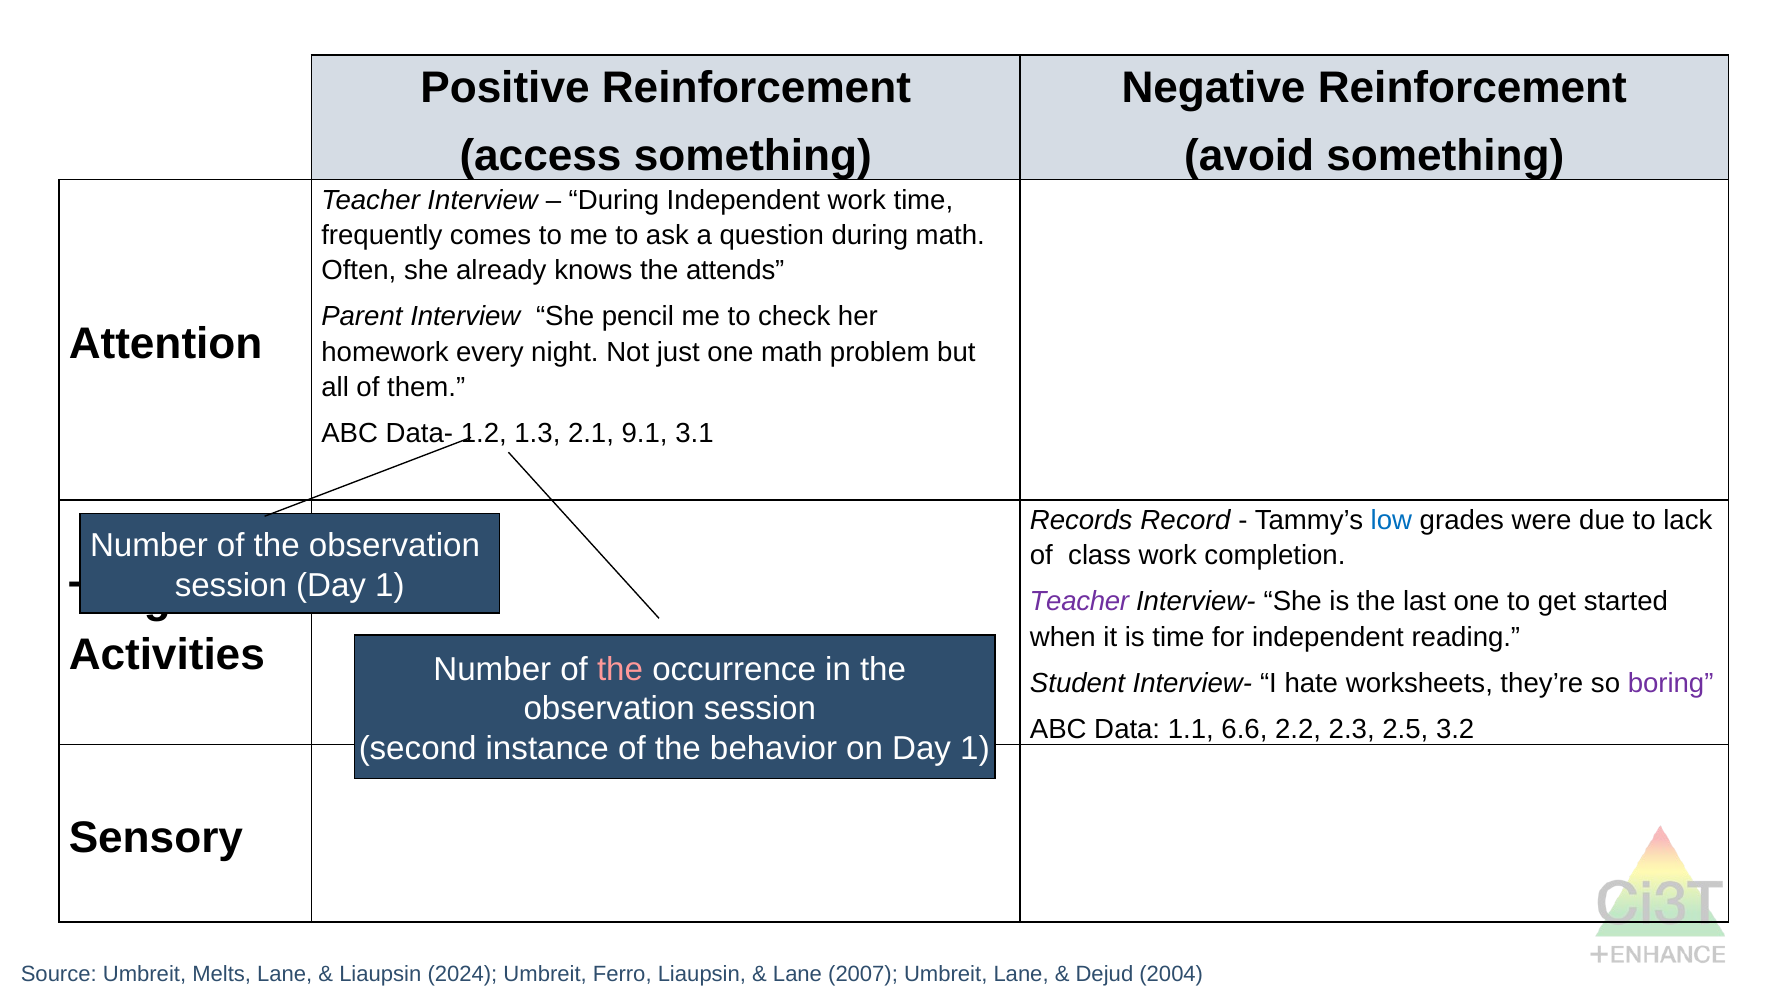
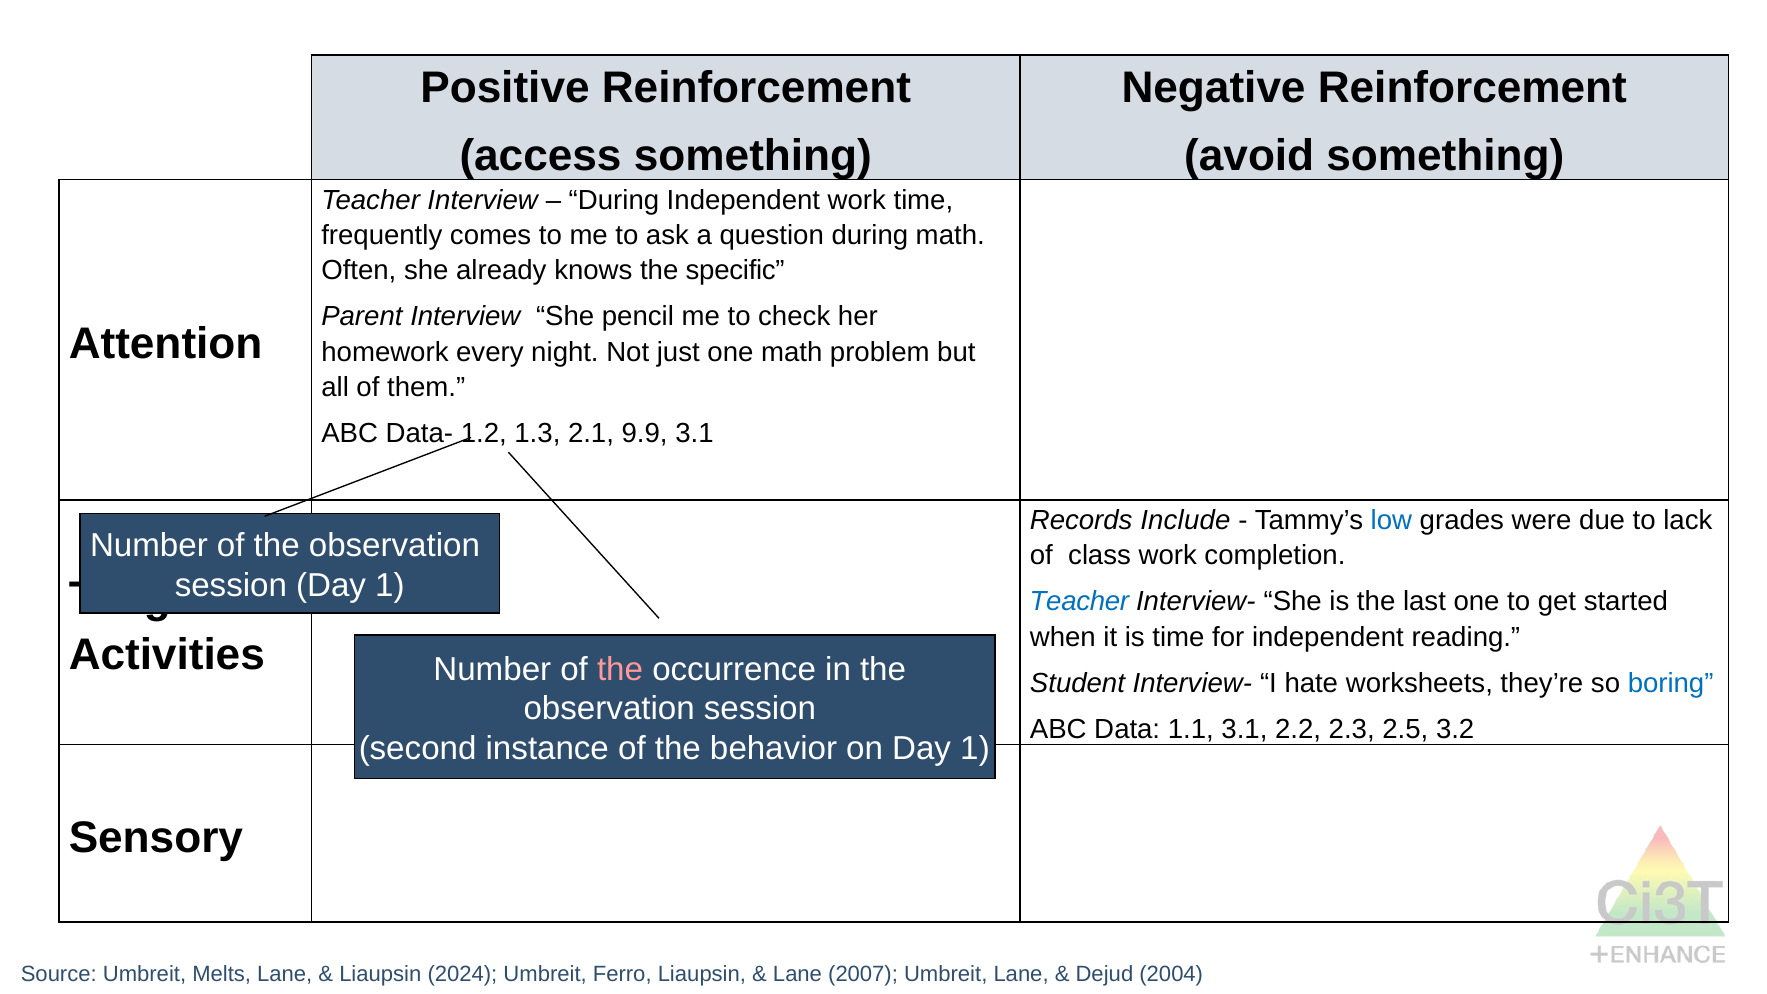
attends: attends -> specific (735, 270)
9.1: 9.1 -> 9.9 (645, 434)
Record: Record -> Include (1185, 520)
Teacher colour: purple -> blue (1079, 602)
boring colour: purple -> blue (1671, 683)
1.1 6.6: 6.6 -> 3.1 (1244, 730)
